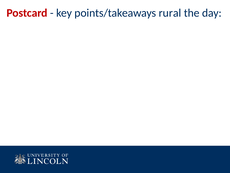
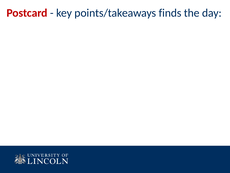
rural: rural -> finds (170, 13)
